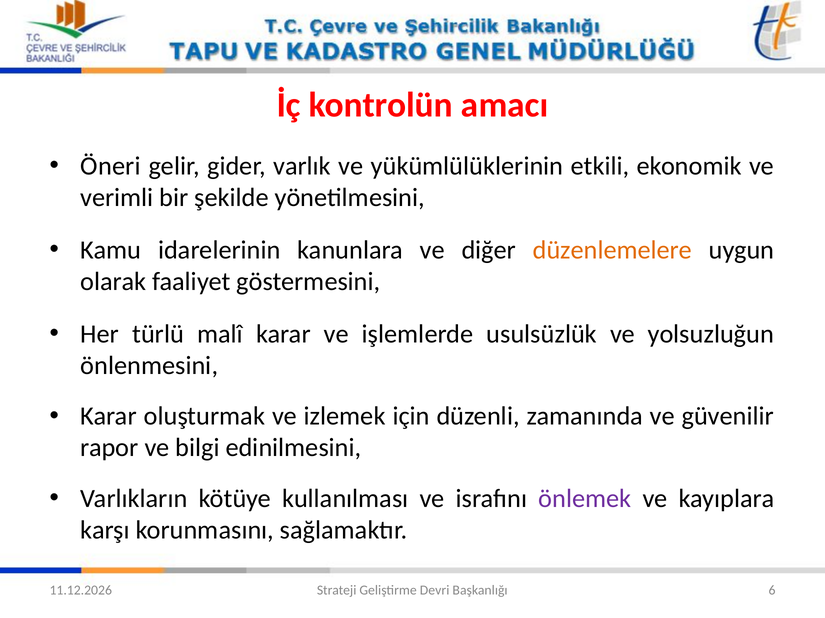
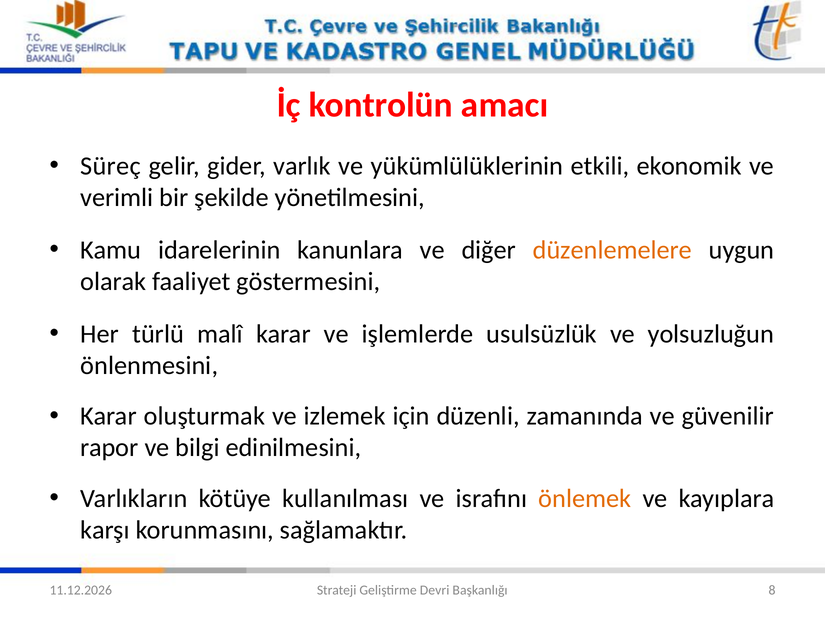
Öneri: Öneri -> Süreç (111, 166)
önlemek colour: purple -> orange (585, 499)
6: 6 -> 8 (772, 591)
